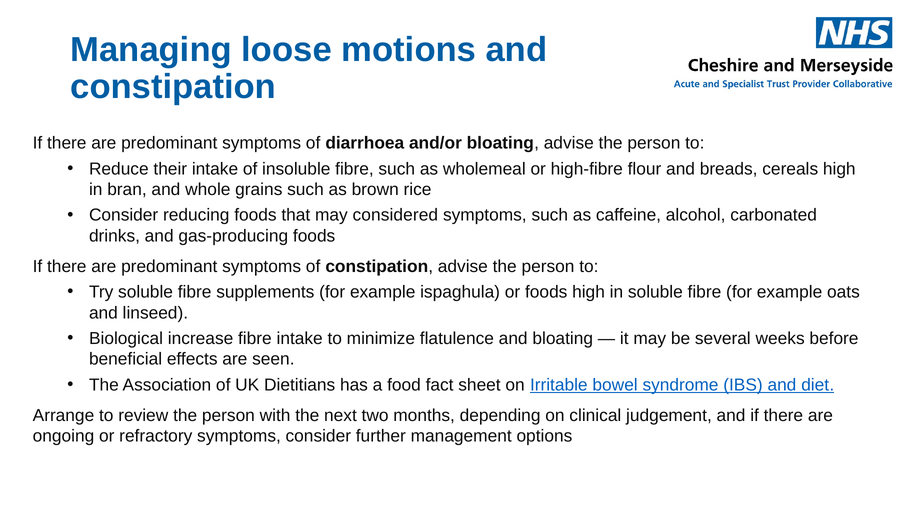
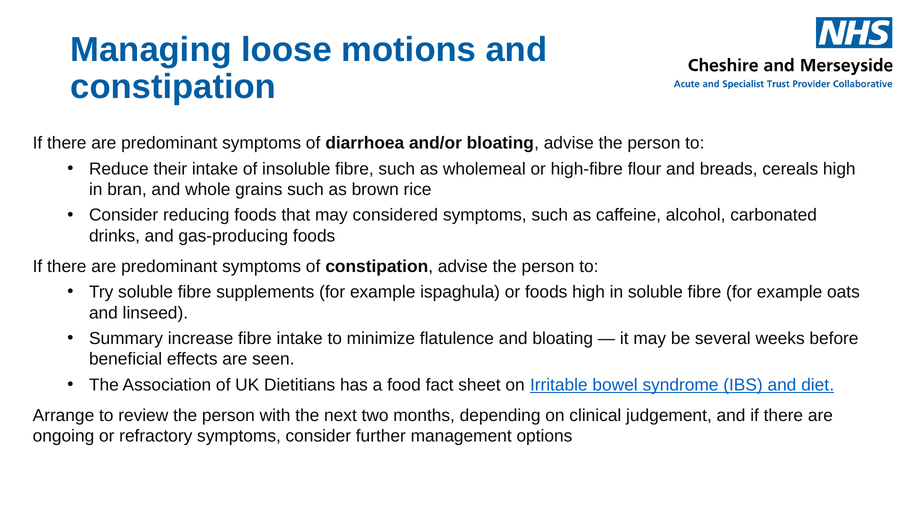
Biological: Biological -> Summary (126, 338)
